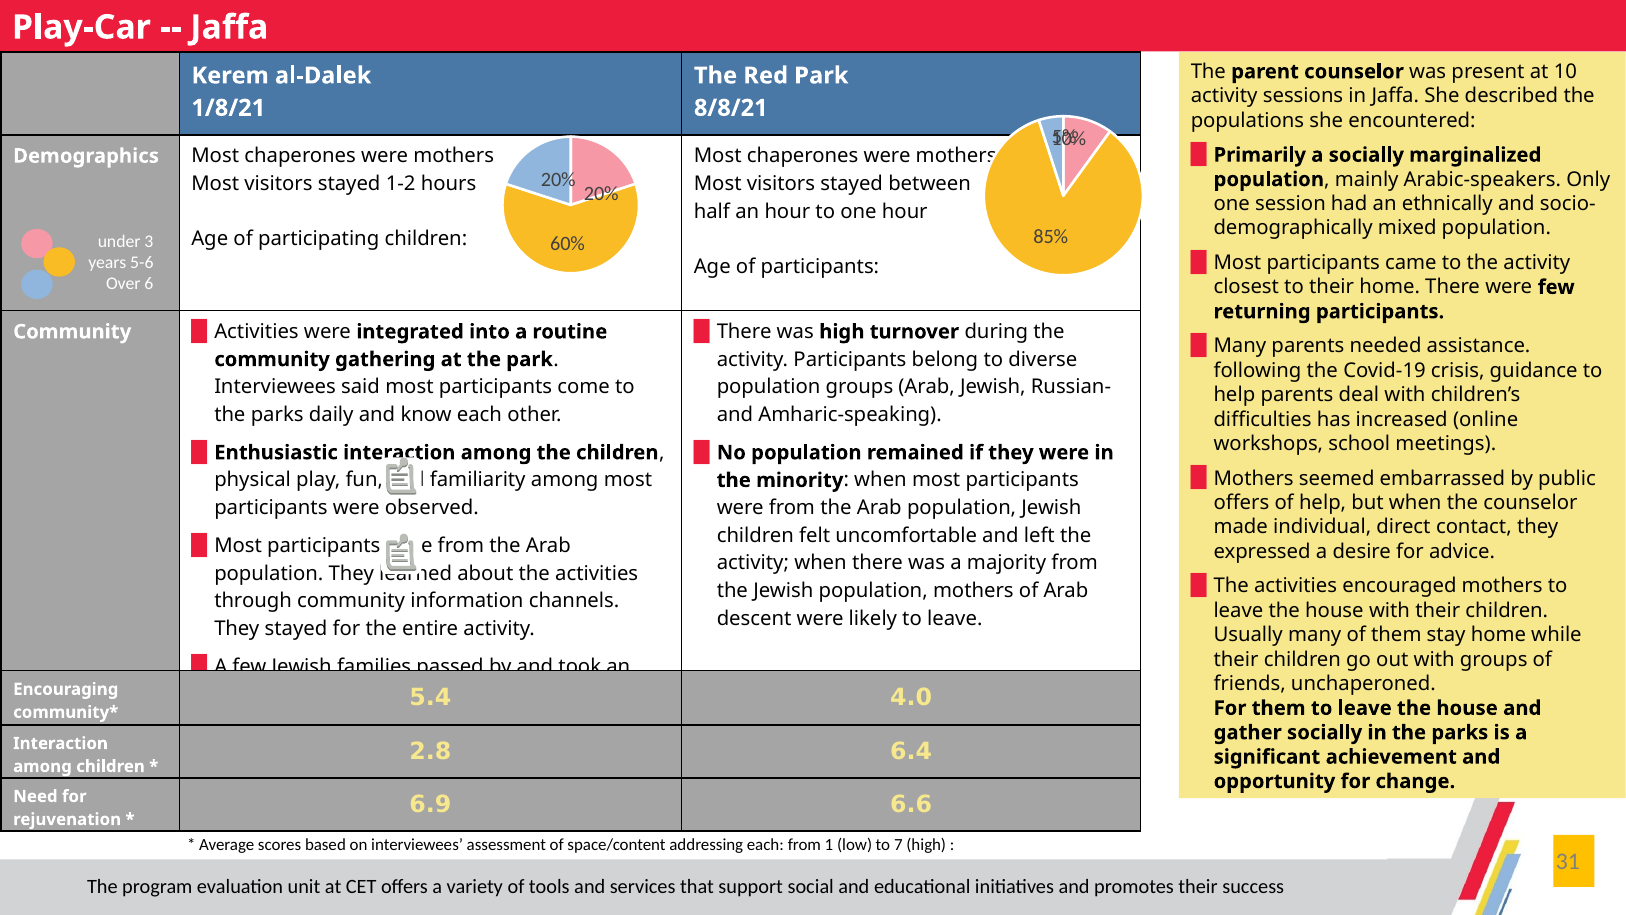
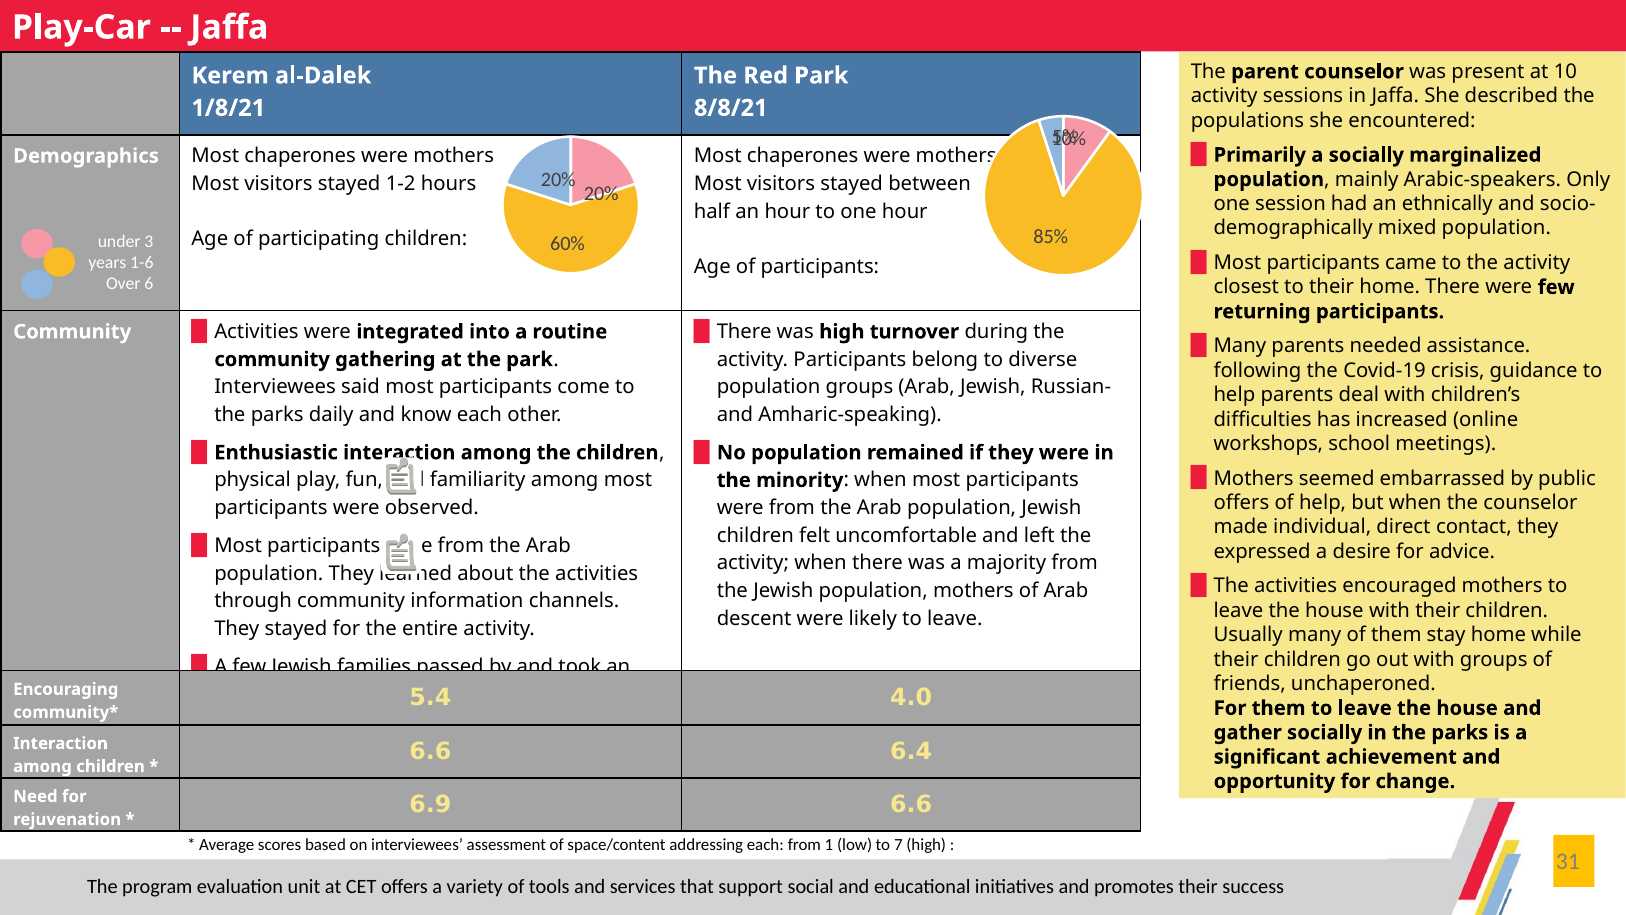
5-6: 5-6 -> 1-6 (142, 263)
2.8: 2.8 -> 6.6 (430, 751)
